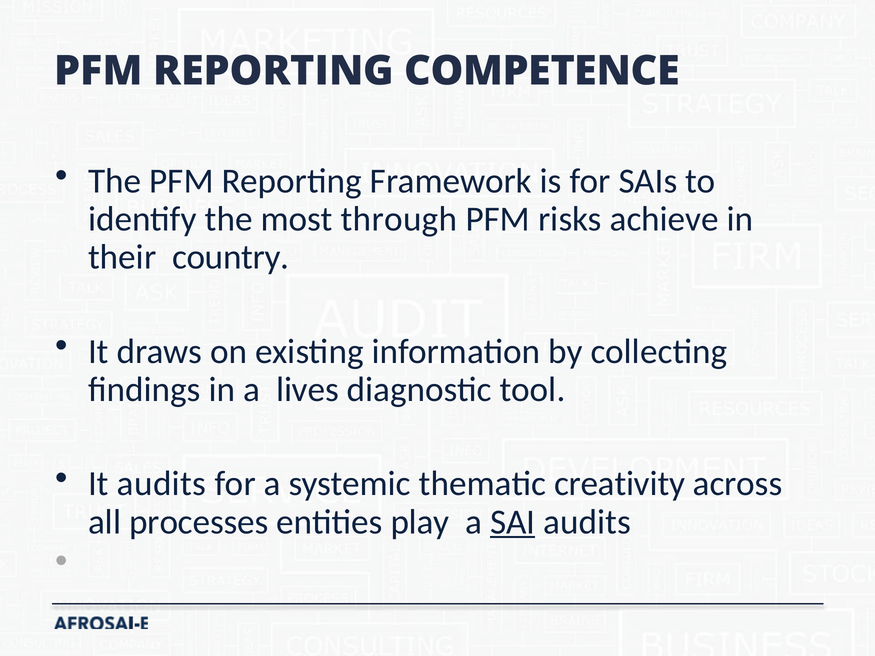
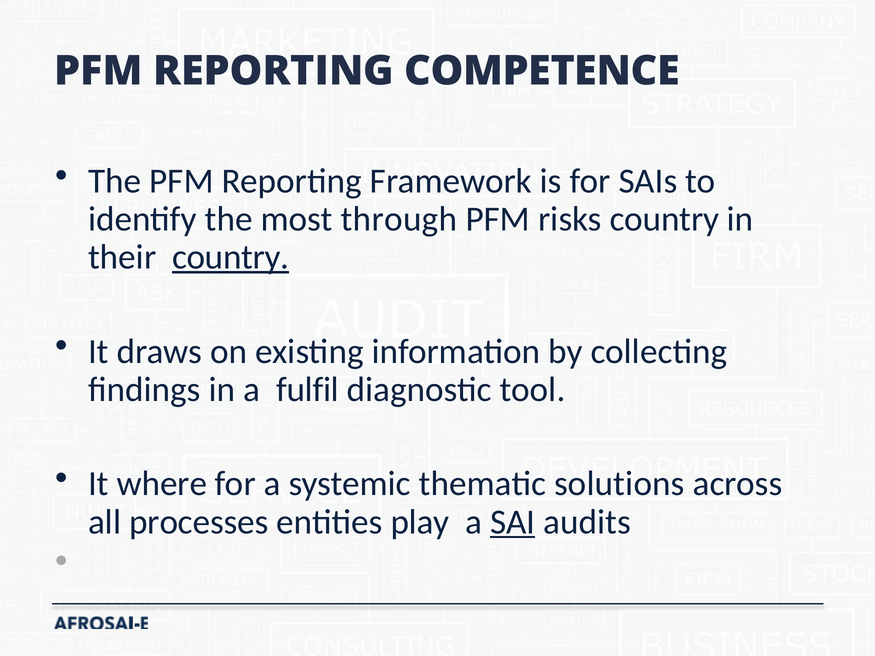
risks achieve: achieve -> country (664, 219)
country underline: none -> present (231, 257)
lives: lives -> fulfil (308, 390)
It audits: audits -> where (162, 484)
creativity: creativity -> solutions (619, 484)
